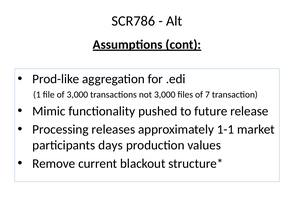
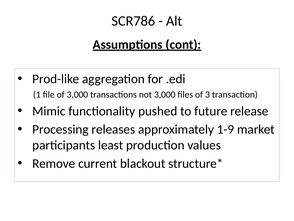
7: 7 -> 3 (207, 94)
1-1: 1-1 -> 1-9 (226, 129)
days: days -> least (111, 145)
